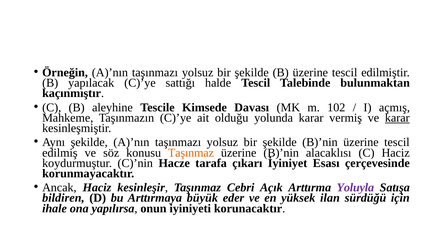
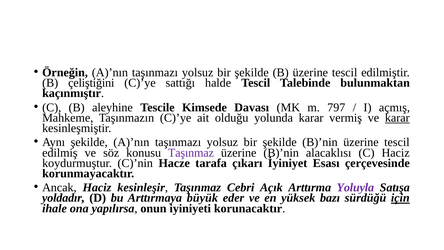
yapılacak: yapılacak -> çeliştiğini (91, 83)
102: 102 -> 797 (336, 107)
Taşınmaz colour: orange -> purple (191, 153)
bildiren: bildiren -> yoldadır (63, 198)
ilan: ilan -> bazı (330, 198)
için underline: none -> present (400, 198)
